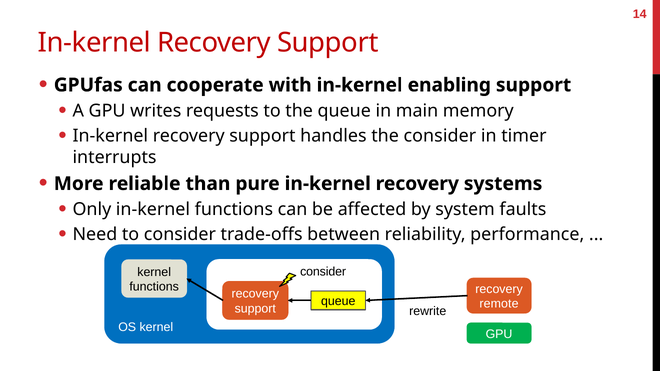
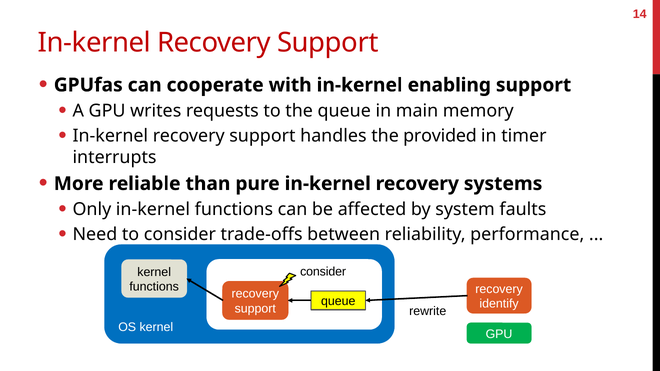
the consider: consider -> provided (440, 136)
remote: remote -> identify (499, 304)
